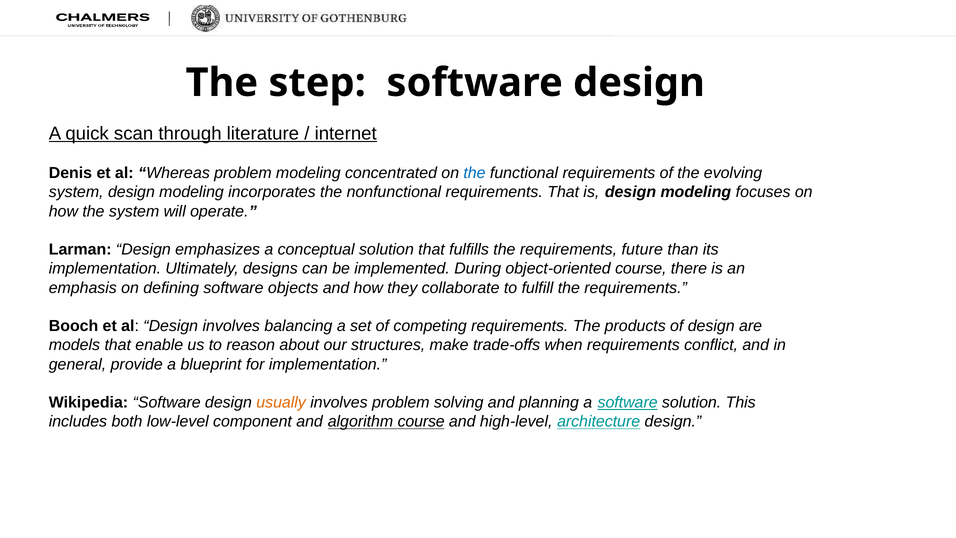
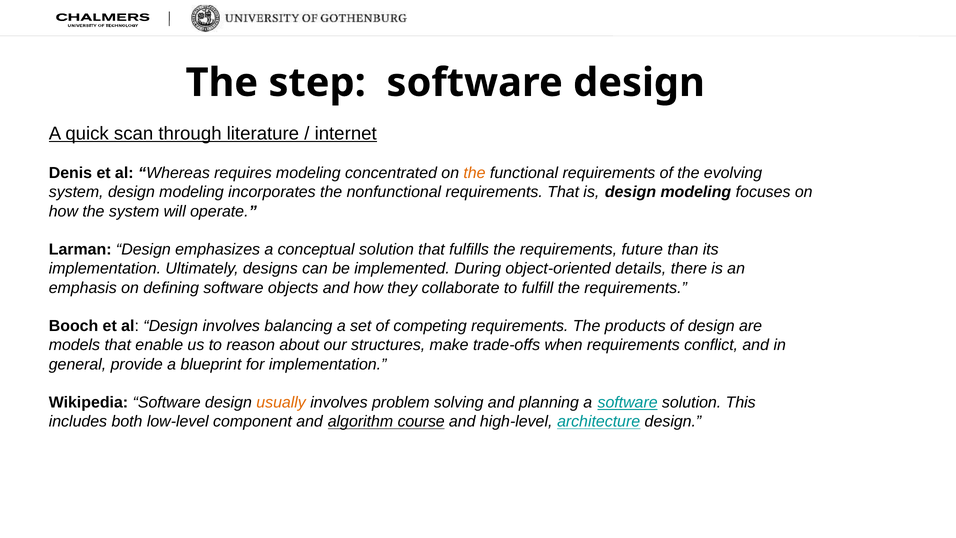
Whereas problem: problem -> requires (243, 173)
the colour: blue -> orange (475, 173)
object-oriented course: course -> details (641, 269)
